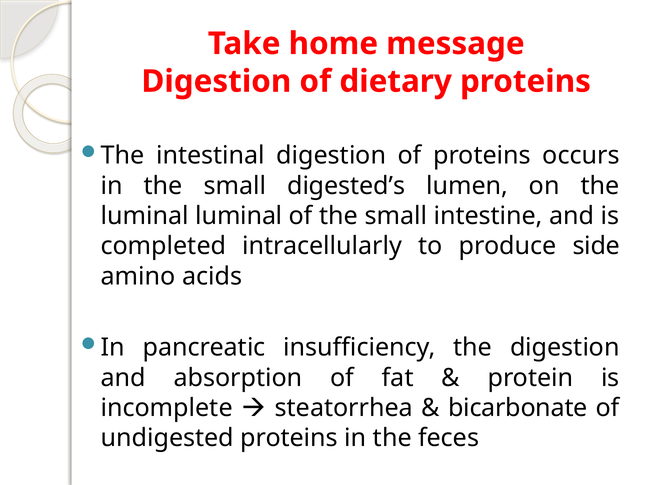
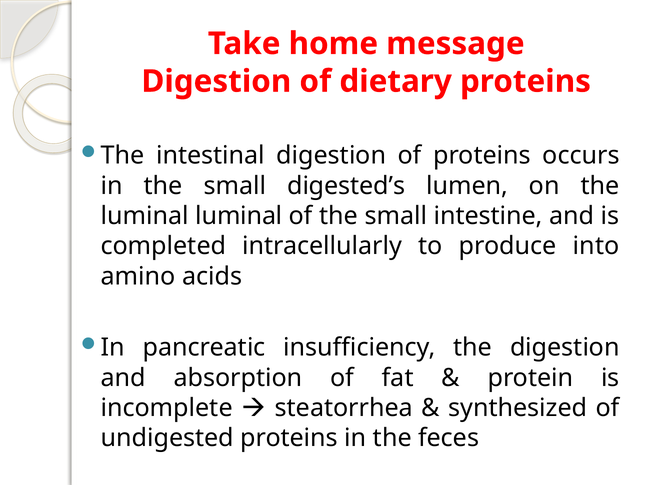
side: side -> into (596, 246)
bicarbonate: bicarbonate -> synthesized (518, 408)
